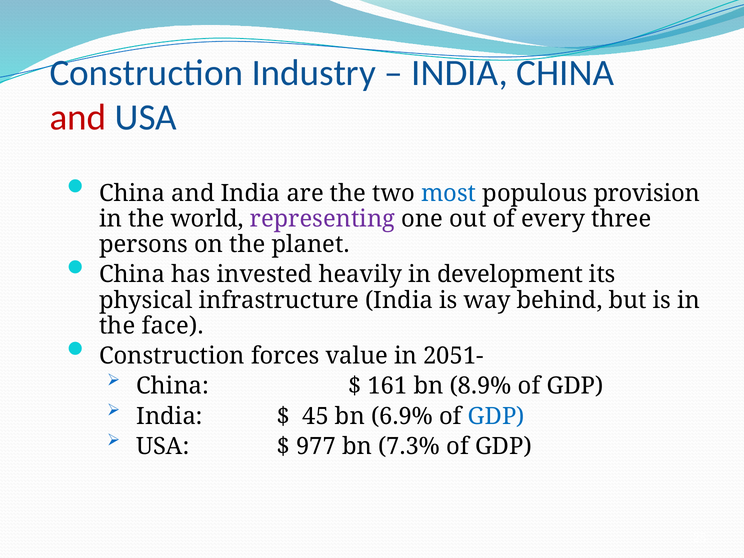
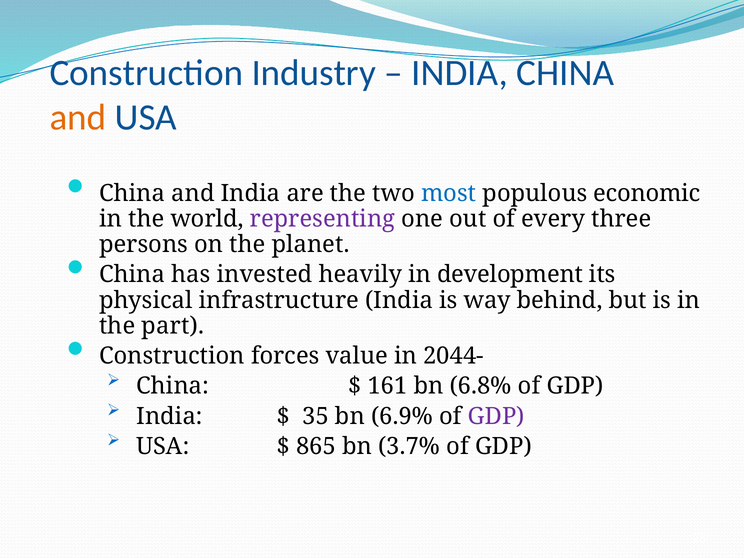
and colour: red -> orange (78, 118)
provision: provision -> economic (647, 193)
face: face -> part (173, 326)
2051-: 2051- -> 2044- (453, 356)
8.9%: 8.9% -> 6.8% (481, 386)
45: 45 -> 35 (316, 416)
GDP colour: blue -> purple (496, 416)
977: 977 -> 865 (316, 446)
7.3%: 7.3% -> 3.7% (409, 446)
